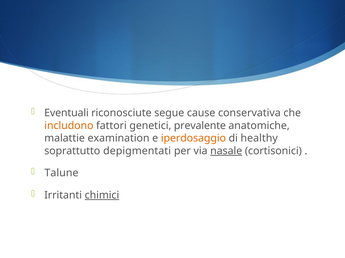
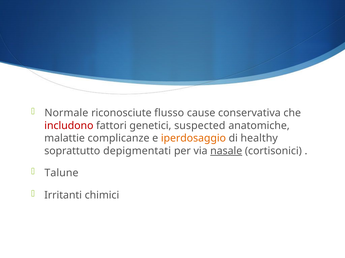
Eventuali: Eventuali -> Normale (66, 113)
segue: segue -> flusso (169, 113)
includono colour: orange -> red (69, 126)
prevalente: prevalente -> suspected (200, 126)
examination: examination -> complicanze (119, 139)
chimici underline: present -> none (102, 196)
